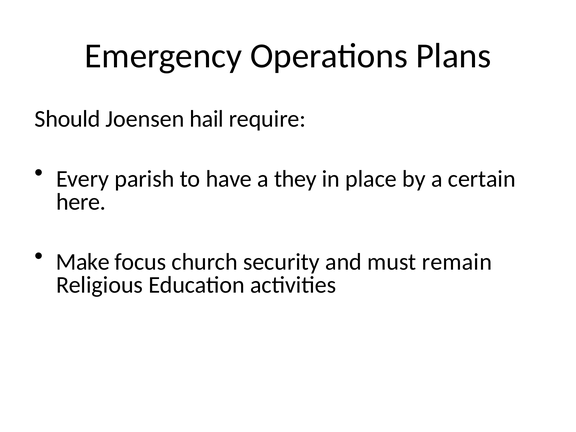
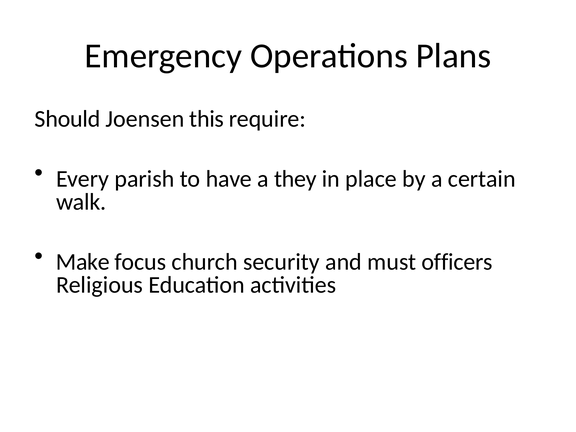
hail: hail -> this (207, 119)
here: here -> walk (81, 202)
remain: remain -> officers (457, 262)
